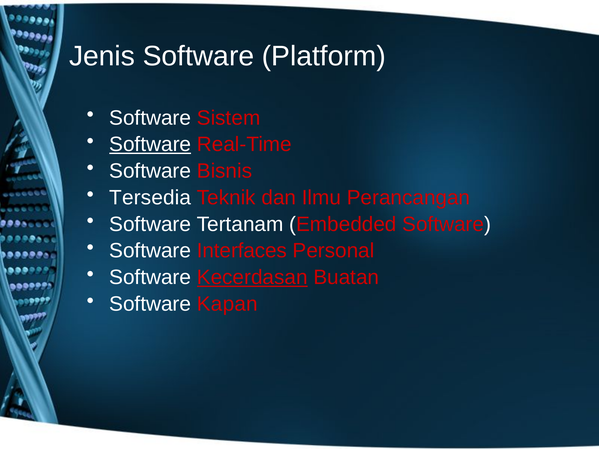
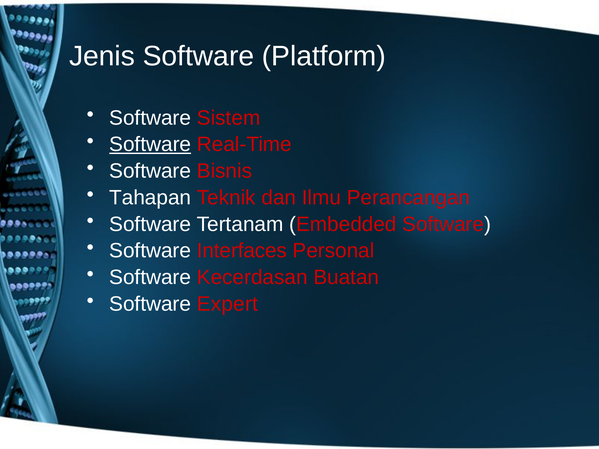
Tersedia: Tersedia -> Tahapan (150, 198)
Kecerdasan underline: present -> none (252, 277)
Kapan: Kapan -> Expert (227, 304)
